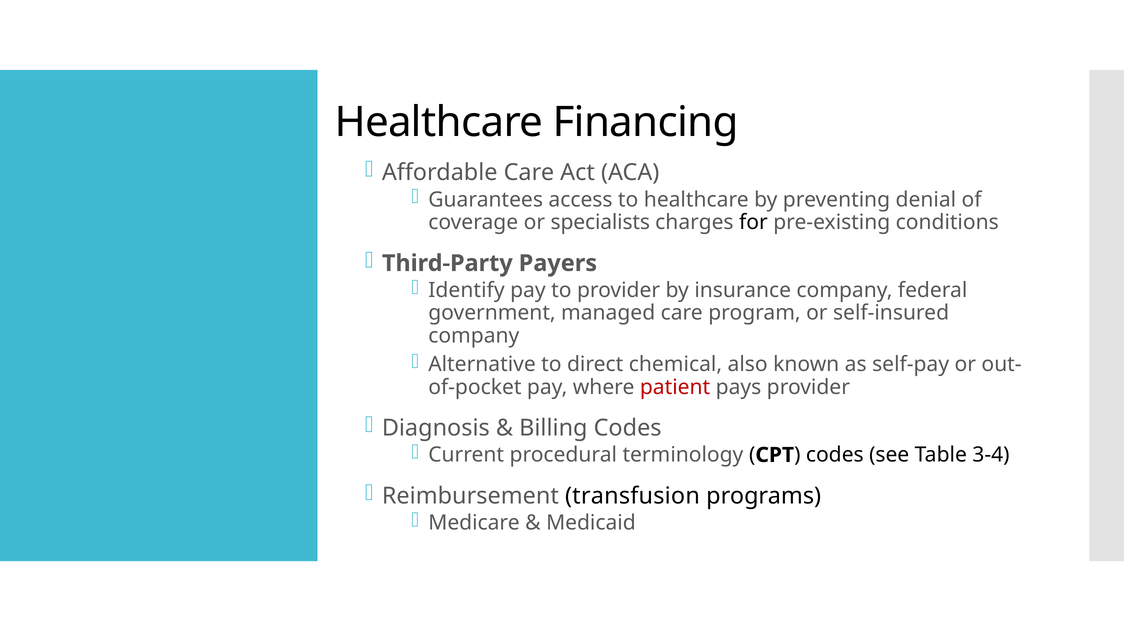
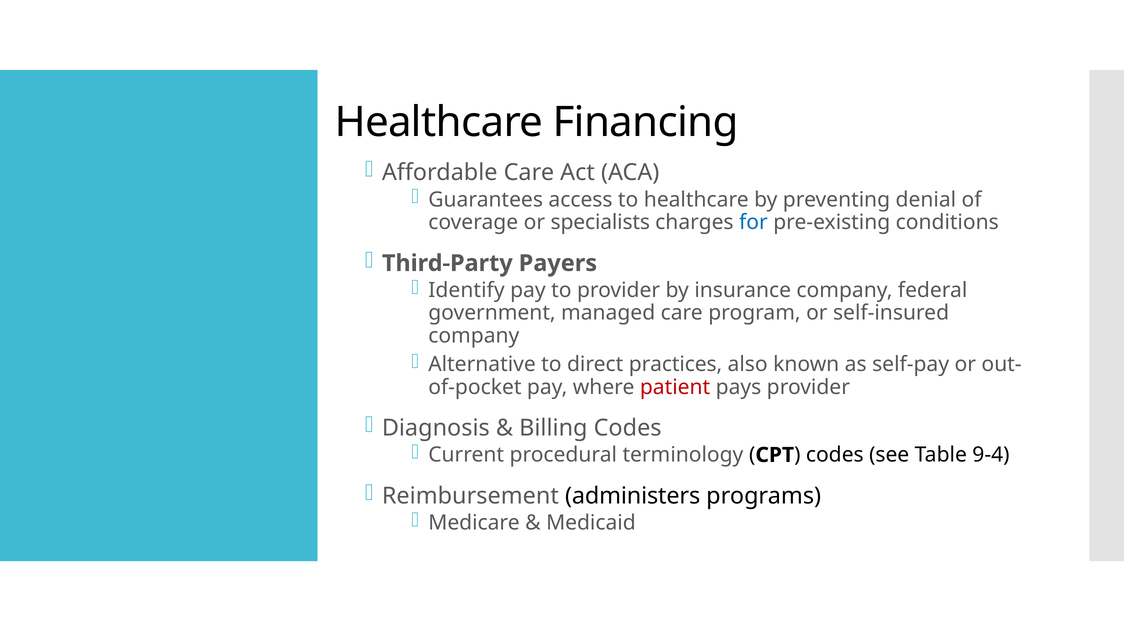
for colour: black -> blue (753, 222)
chemical: chemical -> practices (675, 364)
3-4: 3-4 -> 9-4 (991, 455)
transfusion: transfusion -> administers (633, 496)
